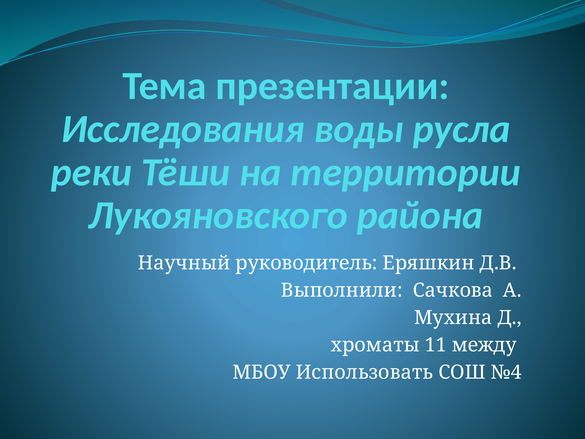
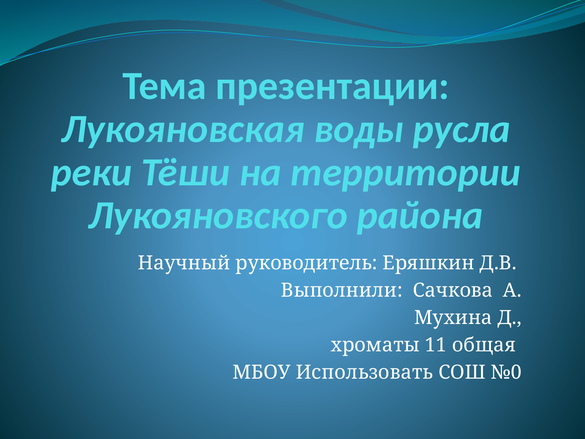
Исследования: Исследования -> Лукояновская (183, 129)
между: между -> общая (484, 345)
№4: №4 -> №0 (506, 372)
